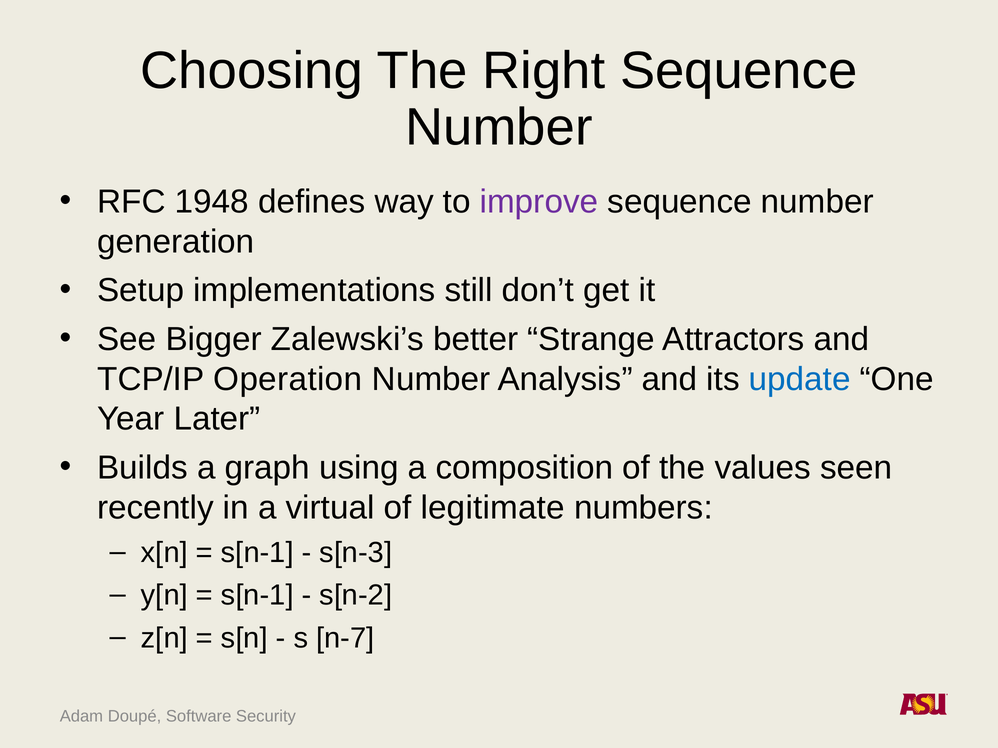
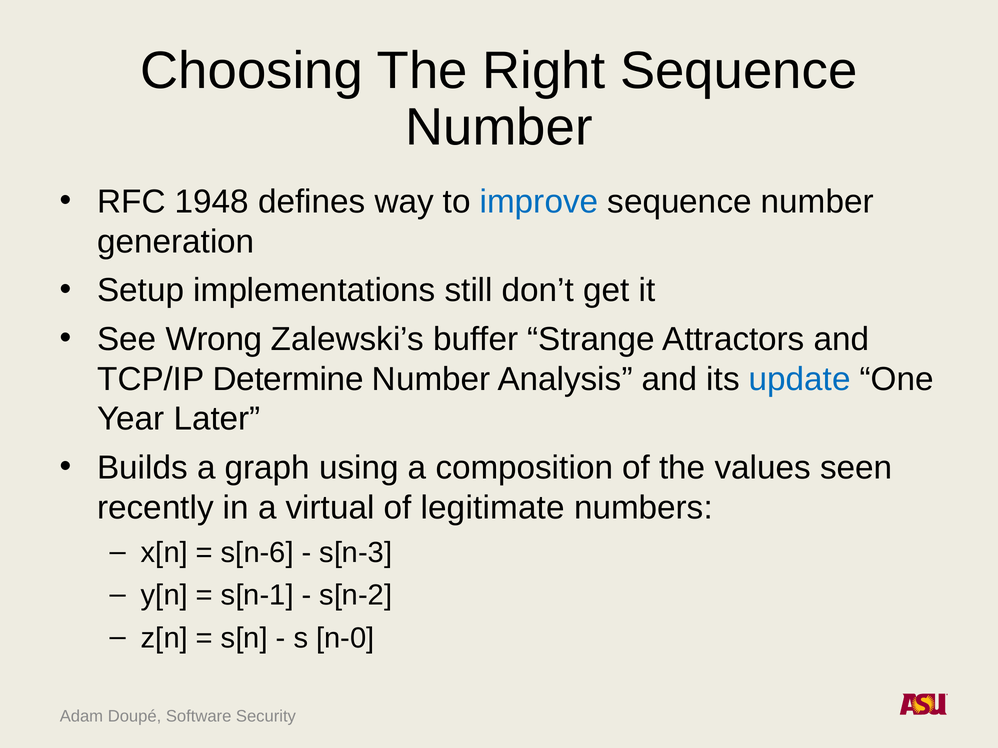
improve colour: purple -> blue (539, 202)
Bigger: Bigger -> Wrong (214, 339)
better: better -> buffer (476, 339)
Operation: Operation -> Determine (288, 379)
s[n-1: s[n-1 -> s[n-6 (257, 553)
n-7: n-7 -> n-0 (345, 638)
